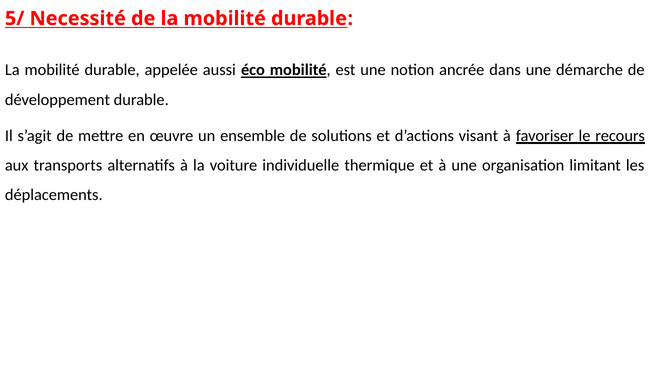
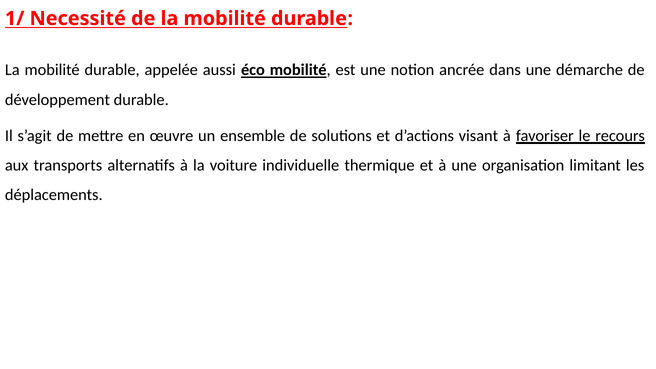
5/: 5/ -> 1/ (15, 18)
